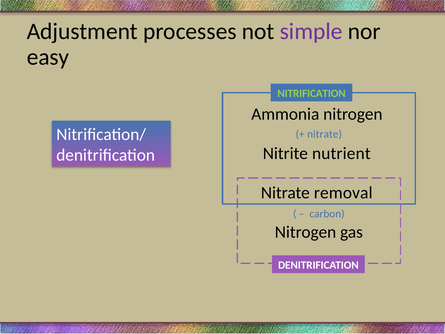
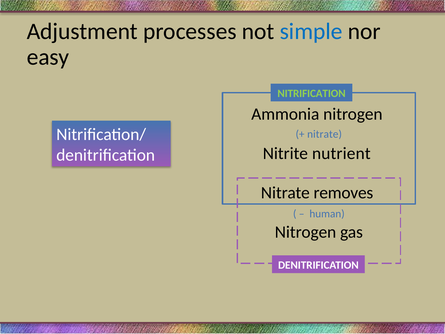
simple colour: purple -> blue (311, 32)
removal: removal -> removes (343, 193)
carbon: carbon -> human (327, 214)
